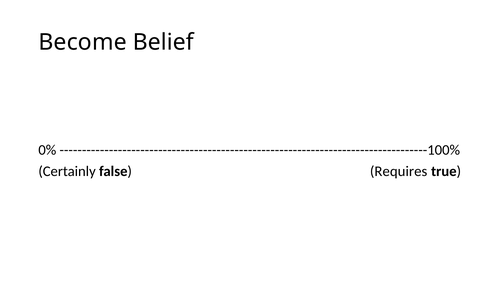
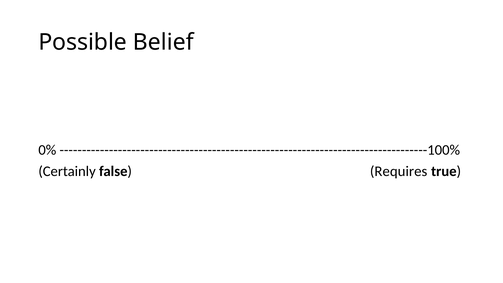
Become: Become -> Possible (83, 42)
